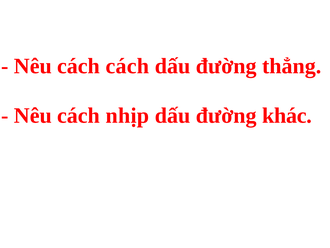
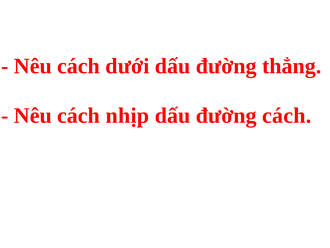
cách cách: cách -> dưới (127, 66)
đường khác: khác -> cách (287, 115)
